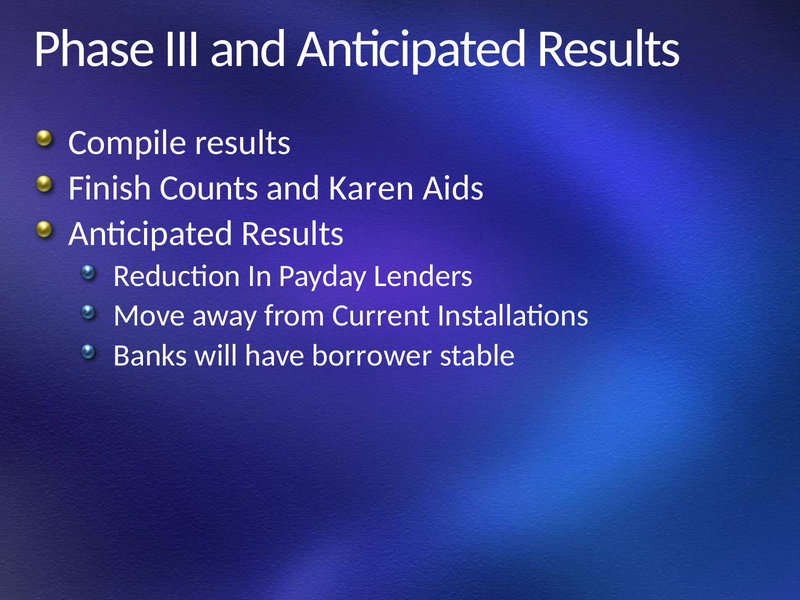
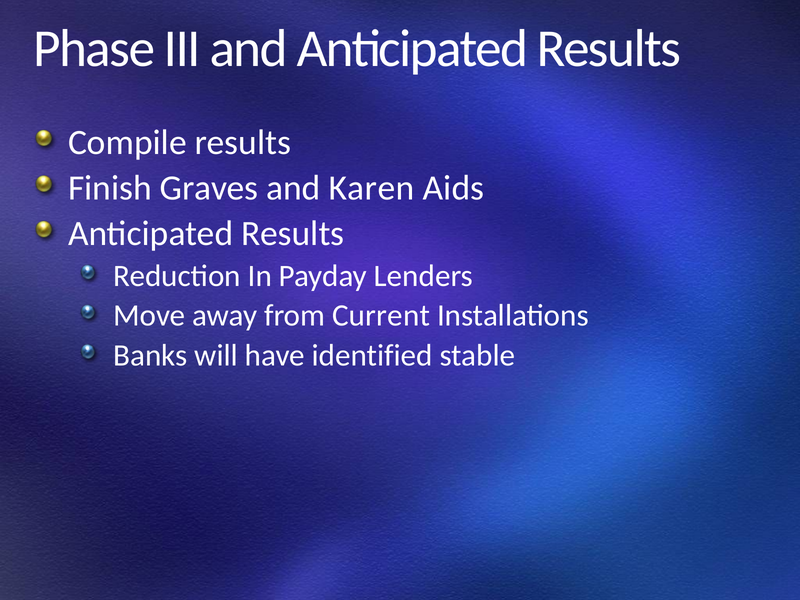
Counts: Counts -> Graves (209, 188)
borrower: borrower -> identified (372, 356)
